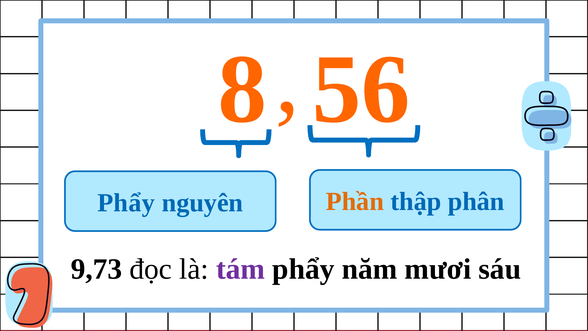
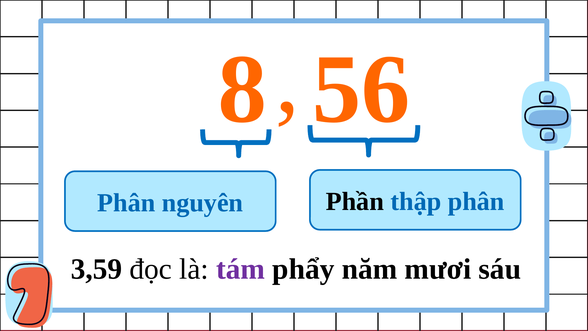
Phẩy: Phẩy -> Phân (126, 203)
Phần colour: orange -> black (355, 202)
9,73: 9,73 -> 3,59 (96, 269)
